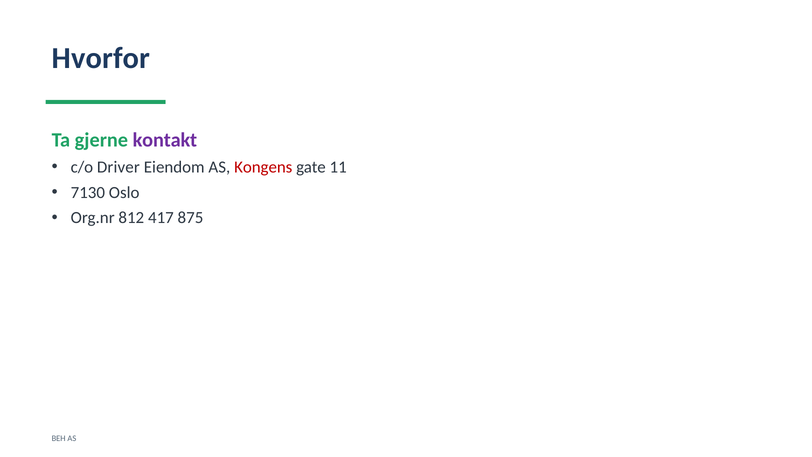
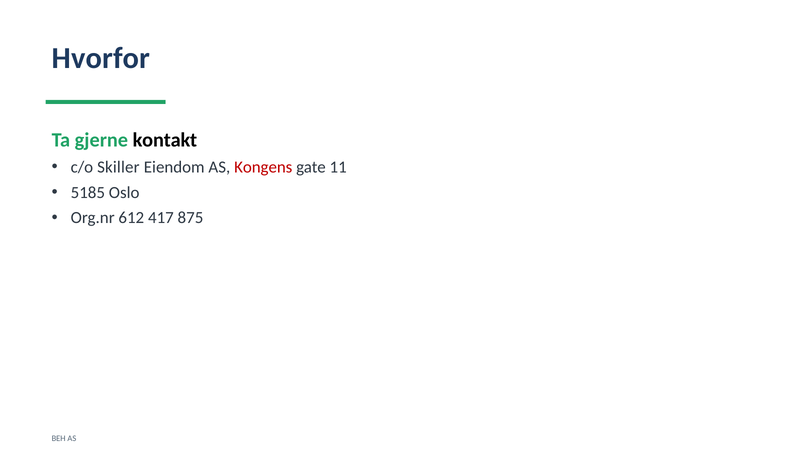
kontakt colour: purple -> black (165, 140)
Driver: Driver -> Skiller (118, 167)
7130: 7130 -> 5185 (88, 192)
812: 812 -> 612 (131, 218)
